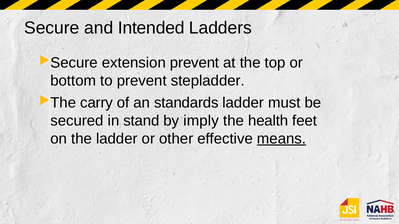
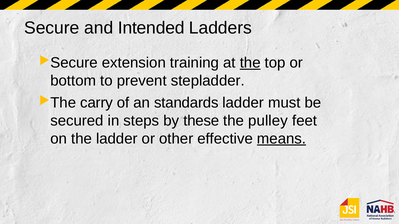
extension prevent: prevent -> training (195, 63)
the underline: none -> present (250, 63)
stand: stand -> steps (141, 121)
imply: imply -> these (201, 121)
health: health -> pulley (268, 121)
